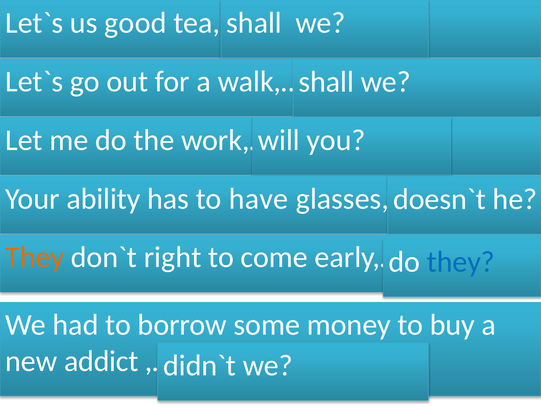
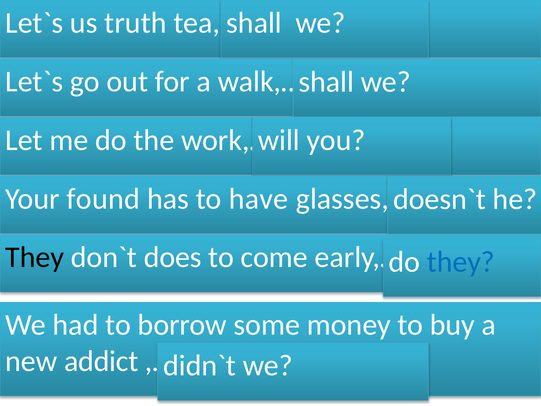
good: good -> truth (135, 23)
ability: ability -> found (103, 199)
They colour: orange -> black (35, 257)
right: right -> does (173, 257)
